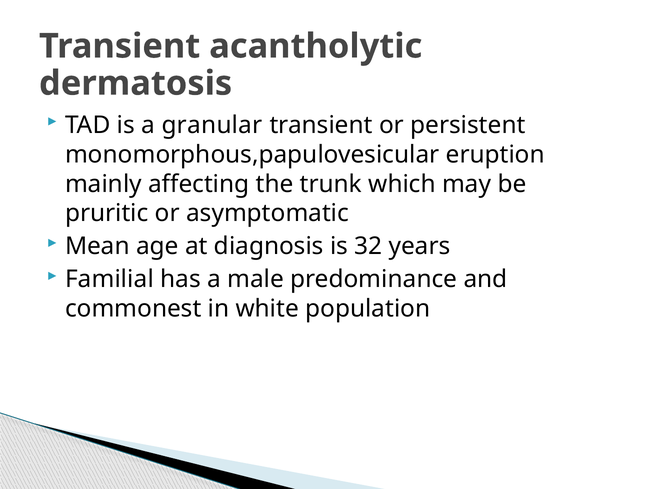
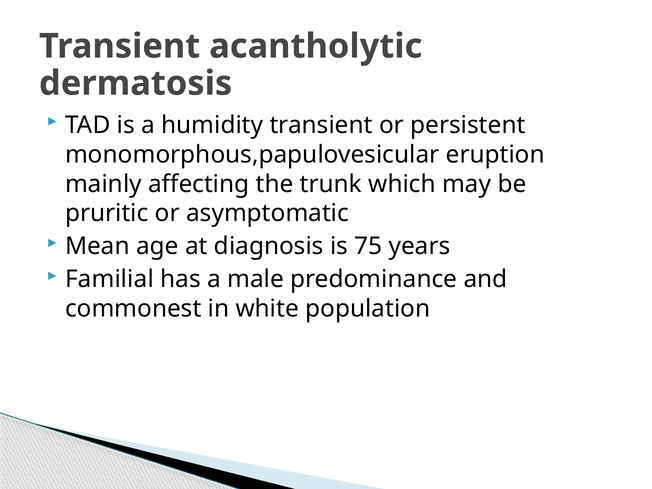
granular: granular -> humidity (212, 125)
32: 32 -> 75 (368, 246)
